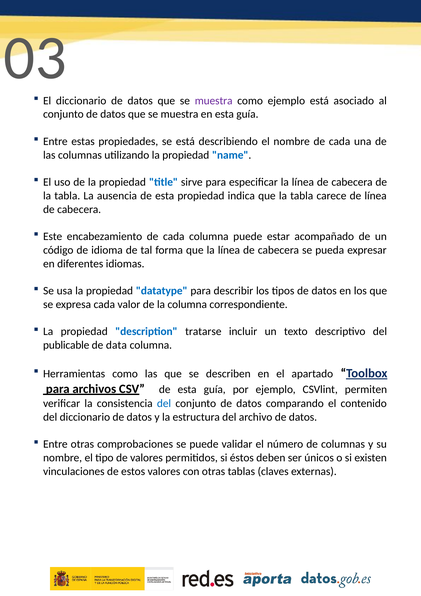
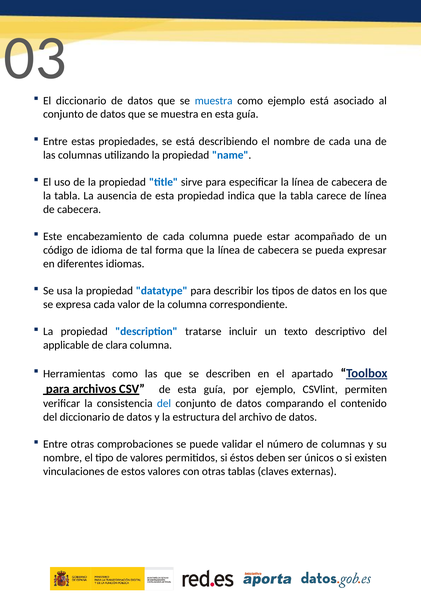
muestra colour: purple -> blue (214, 101)
publicable: publicable -> applicable (66, 345)
data: data -> clara (117, 345)
